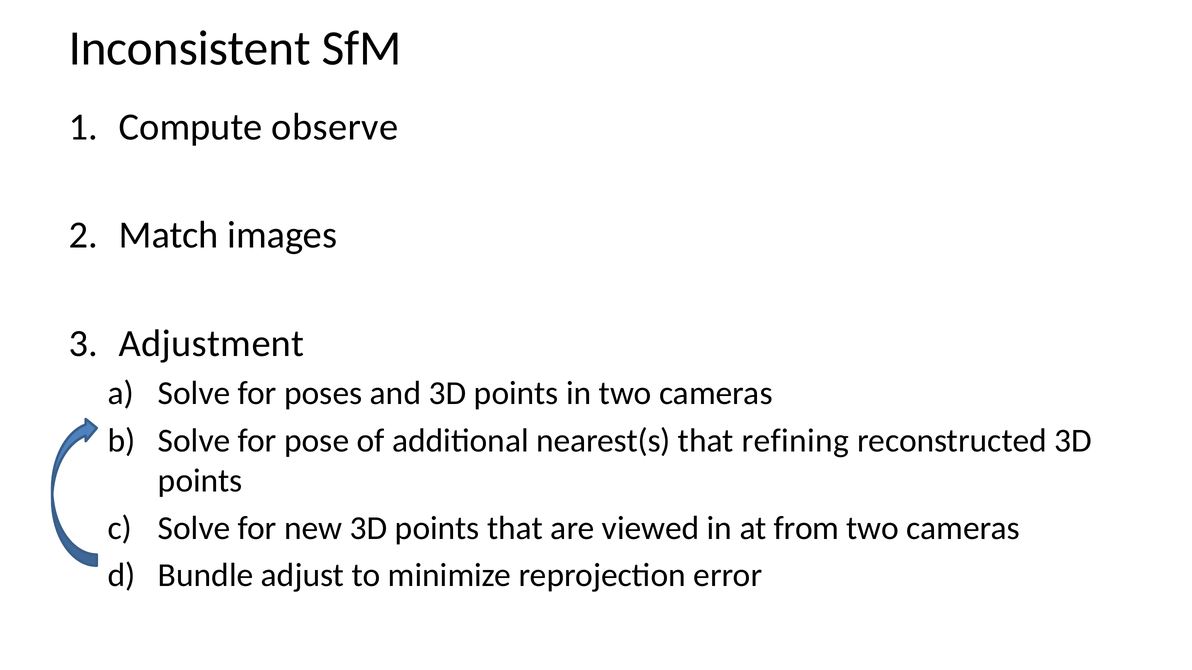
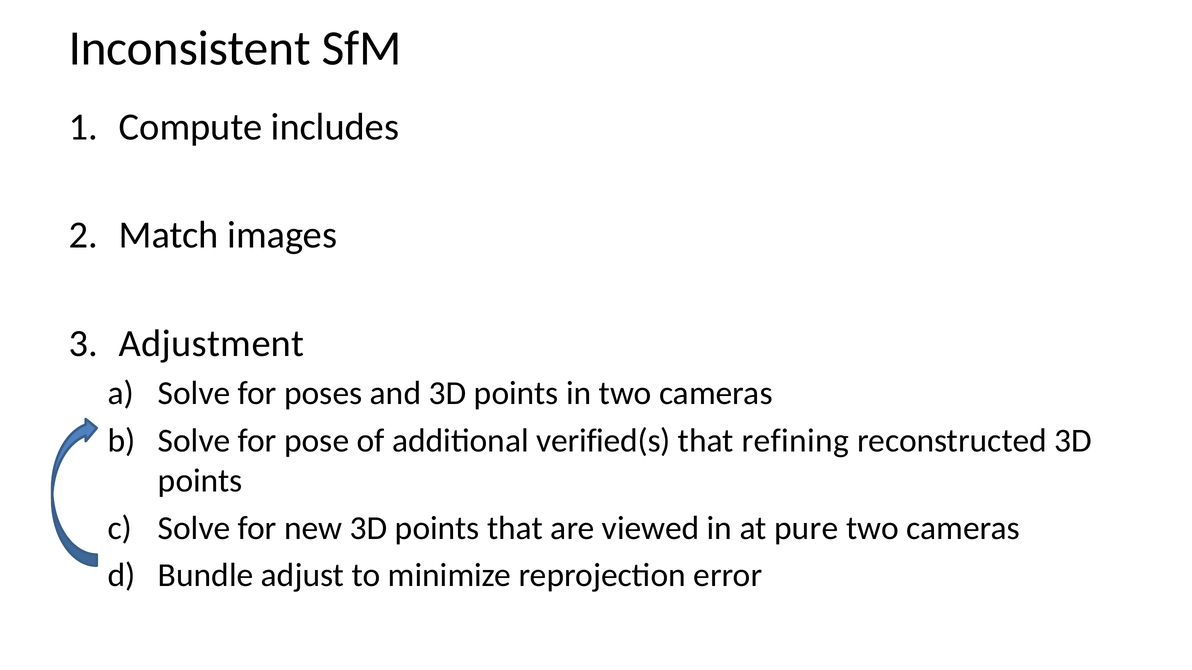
observe: observe -> includes (335, 127)
nearest(s: nearest(s -> verified(s (603, 441)
from: from -> pure (806, 528)
